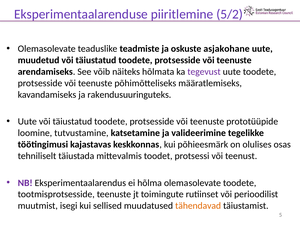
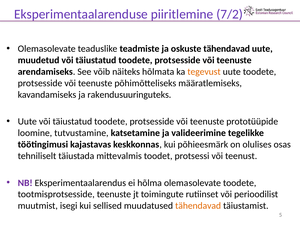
5/2: 5/2 -> 7/2 (230, 14)
oskuste asjakohane: asjakohane -> tähendavad (227, 49)
tegevust colour: purple -> orange (204, 72)
